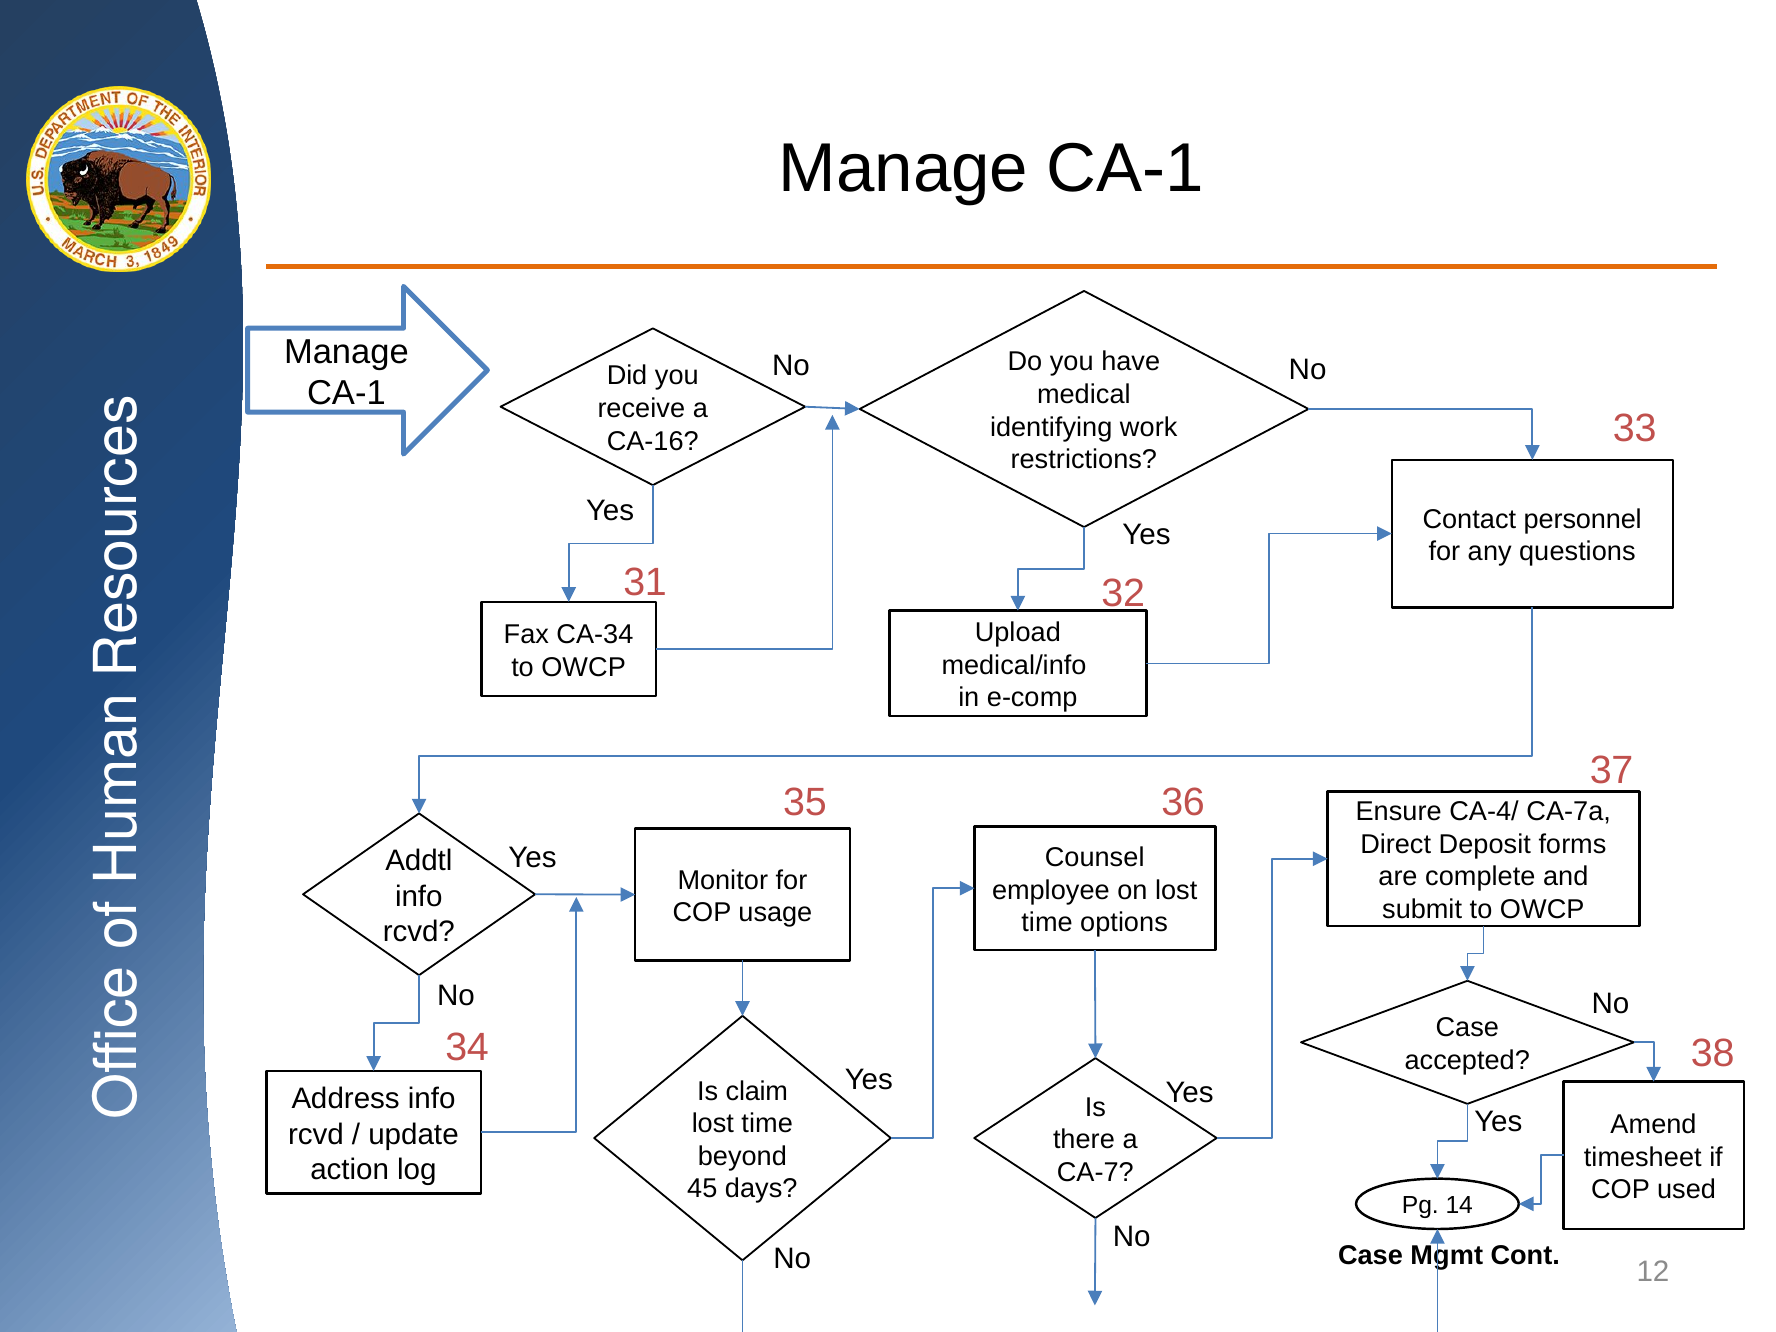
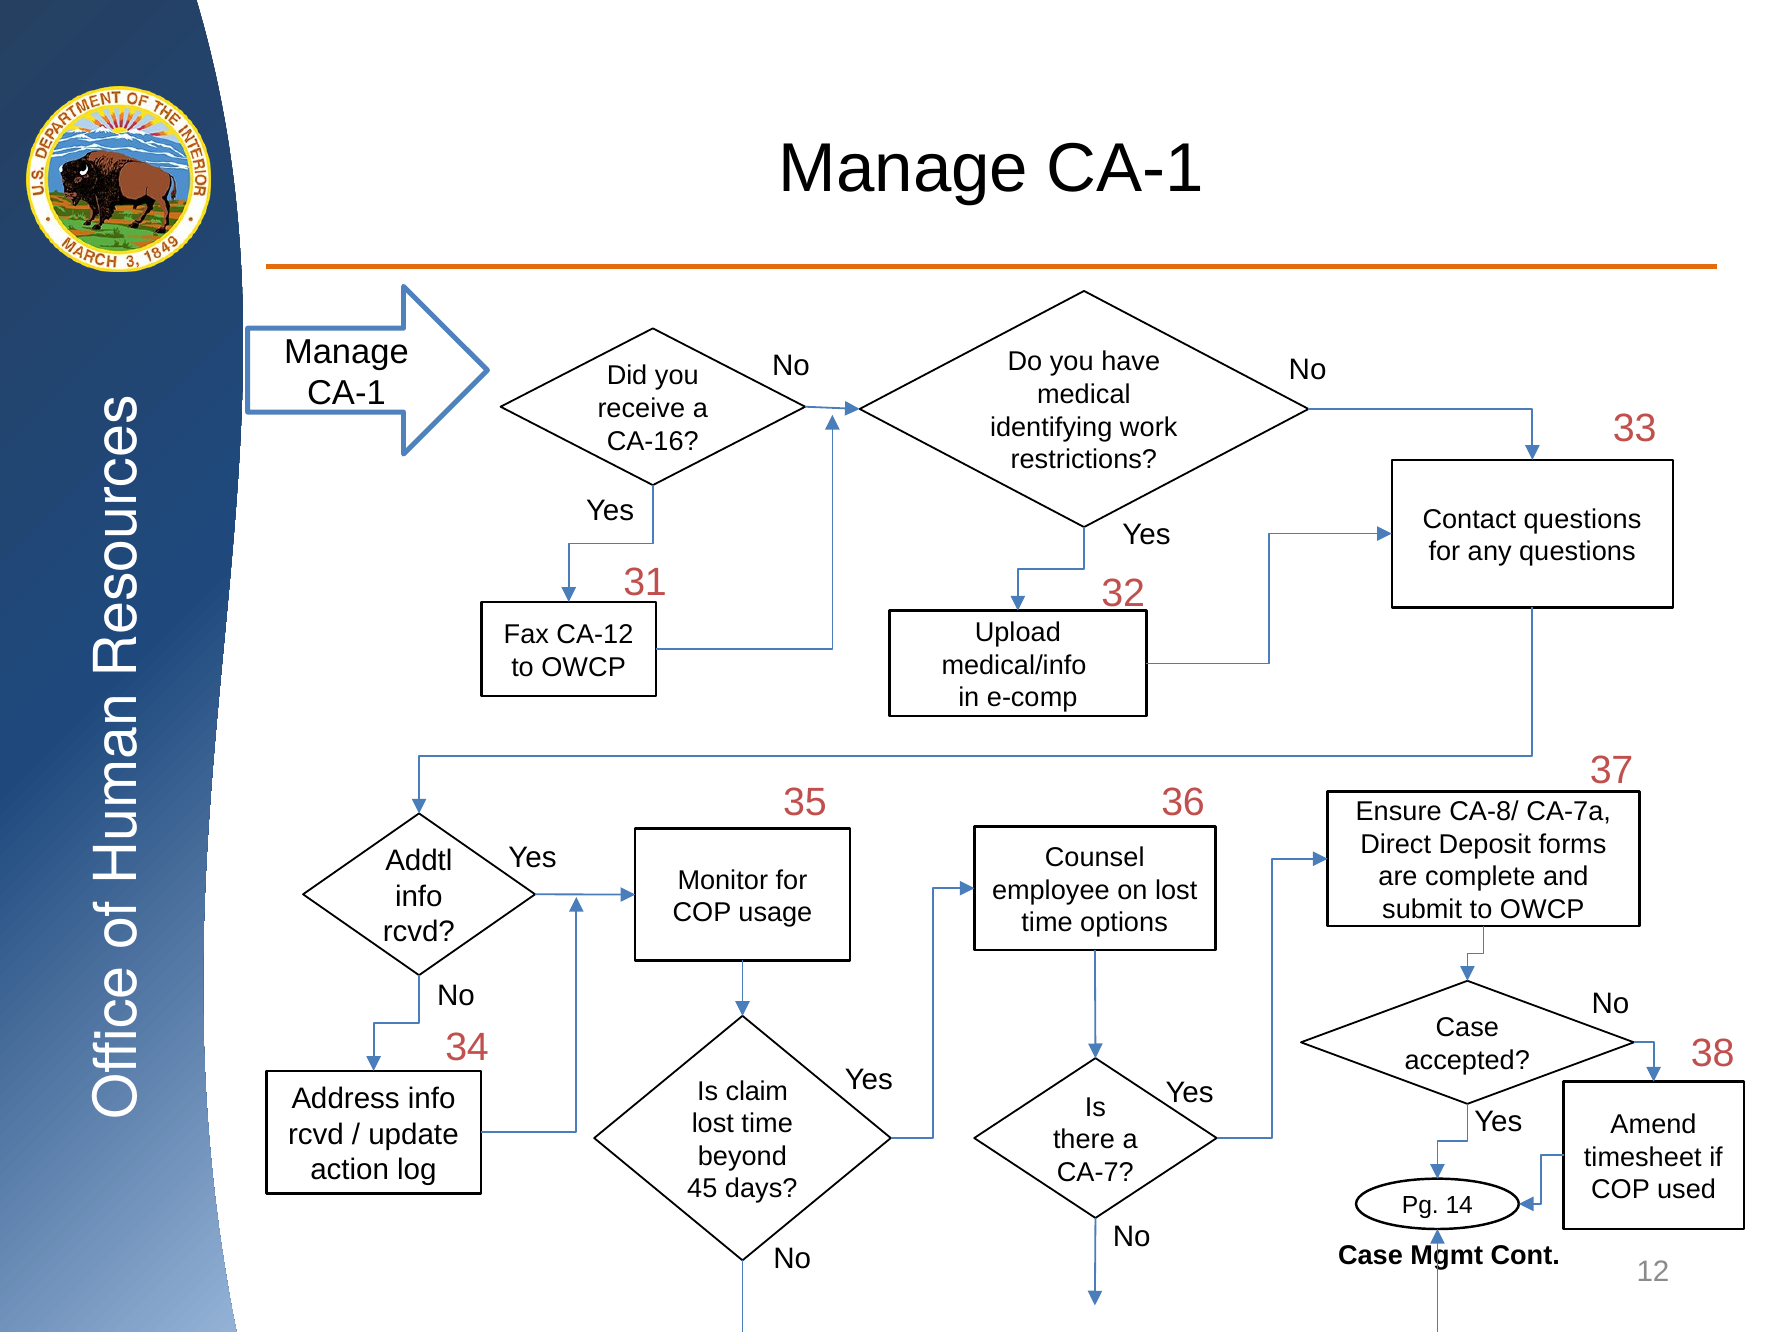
Contact personnel: personnel -> questions (1583, 519)
CA-34: CA-34 -> CA-12 (595, 635)
CA-4/: CA-4/ -> CA-8/ (1484, 812)
